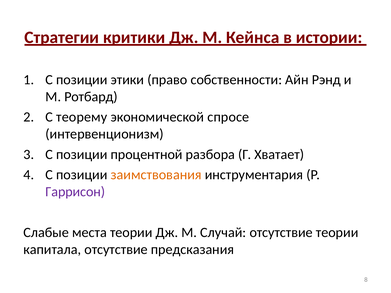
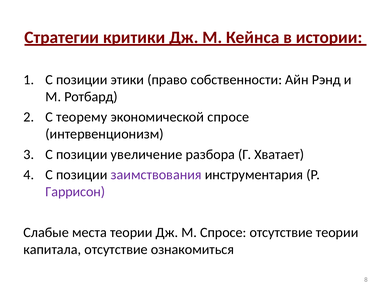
процентной: процентной -> увеличение (147, 155)
заимствования colour: orange -> purple (156, 175)
М Случай: Случай -> Спросе (223, 233)
предсказания: предсказания -> ознакомиться (192, 250)
